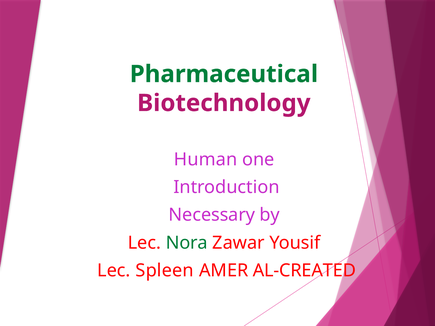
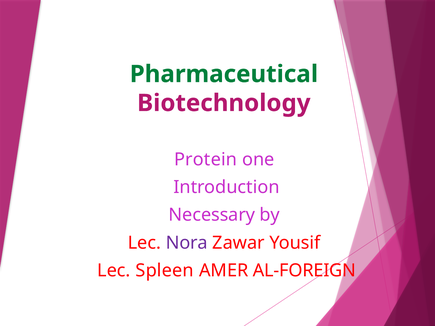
Human: Human -> Protein (206, 160)
Nora colour: green -> purple (187, 243)
AL-CREATED: AL-CREATED -> AL-FOREIGN (304, 271)
